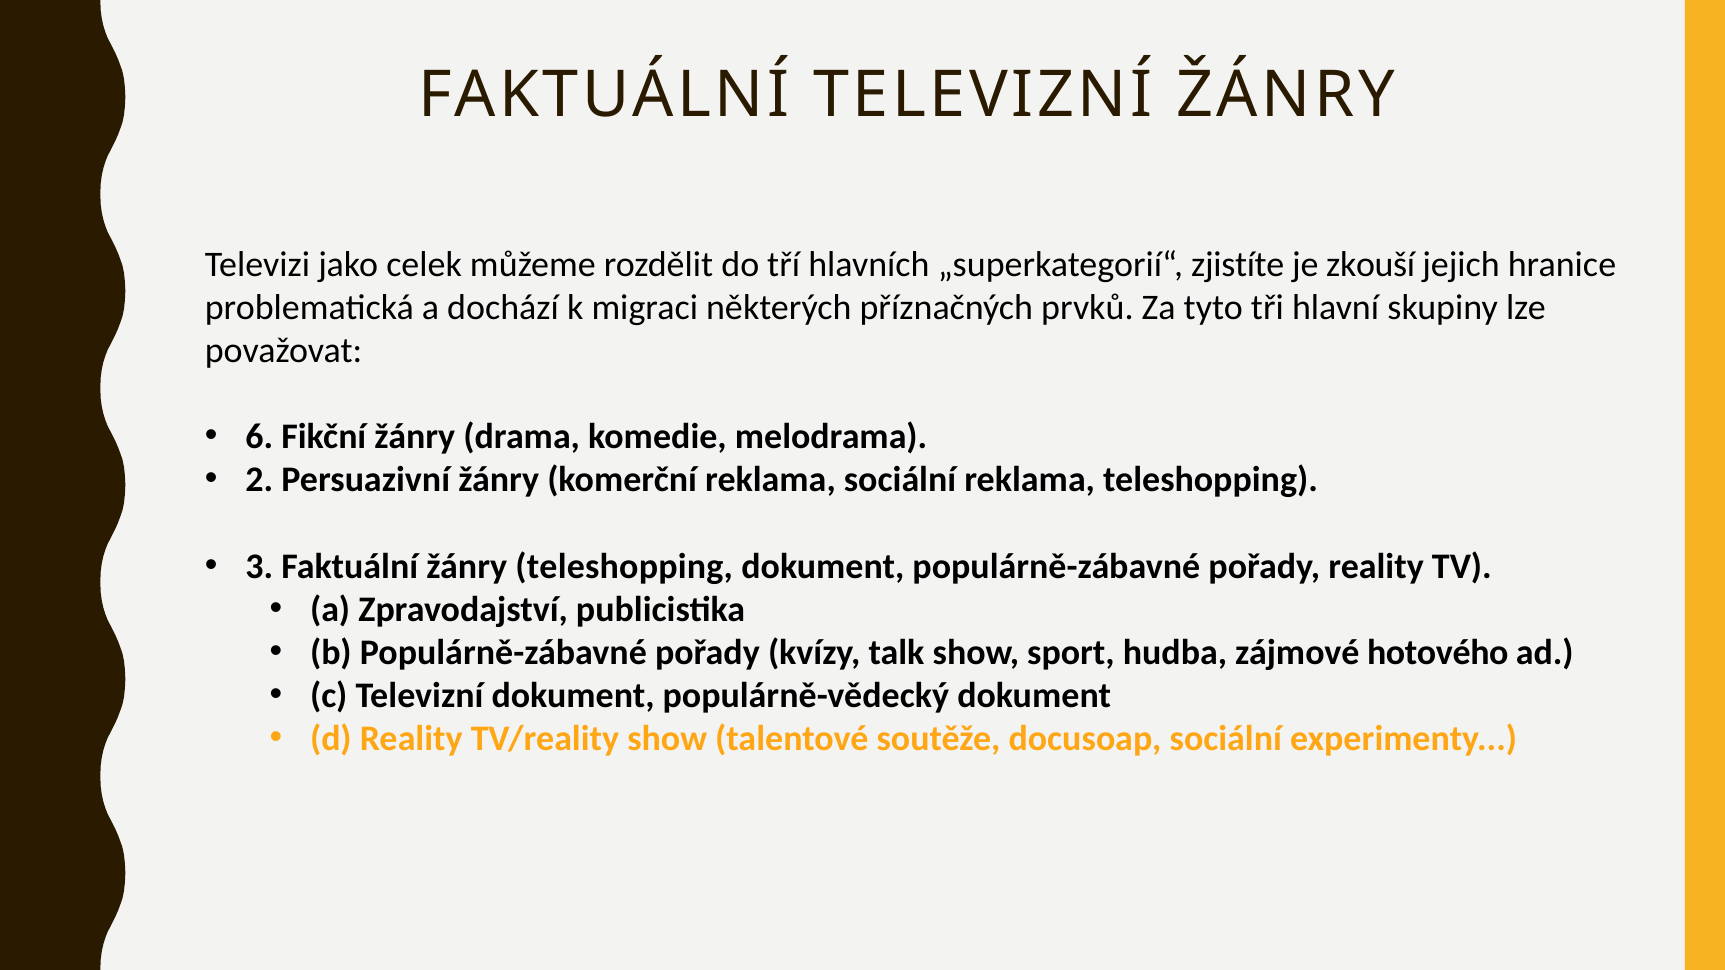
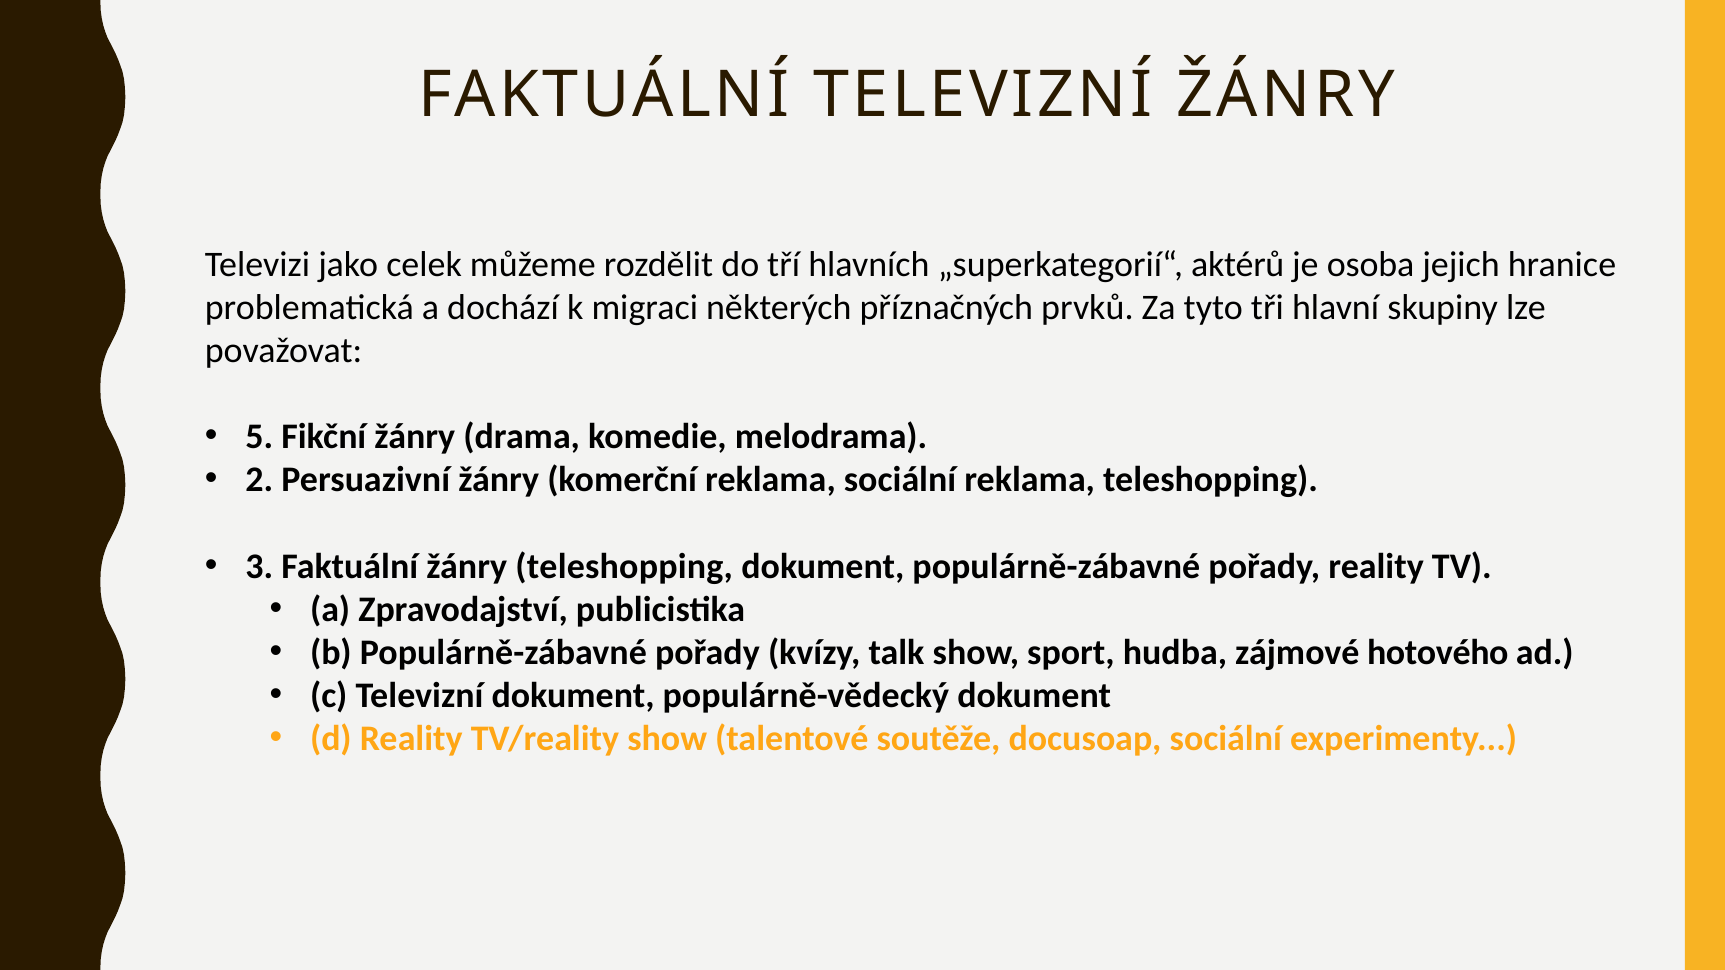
zjistíte: zjistíte -> aktérů (1238, 265)
zkouší: zkouší -> osoba (1371, 265)
6: 6 -> 5 (259, 437)
